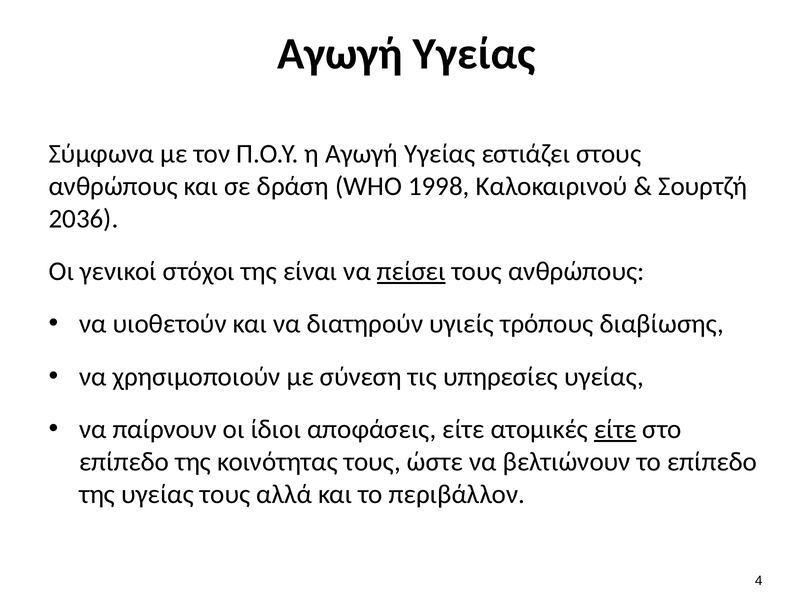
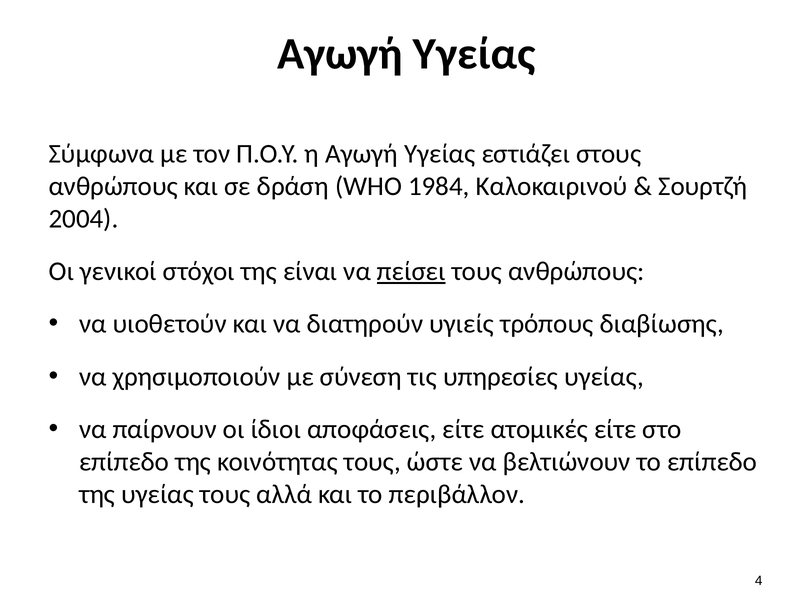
1998: 1998 -> 1984 (439, 186)
2036: 2036 -> 2004 (84, 219)
είτε underline: present -> none (615, 430)
